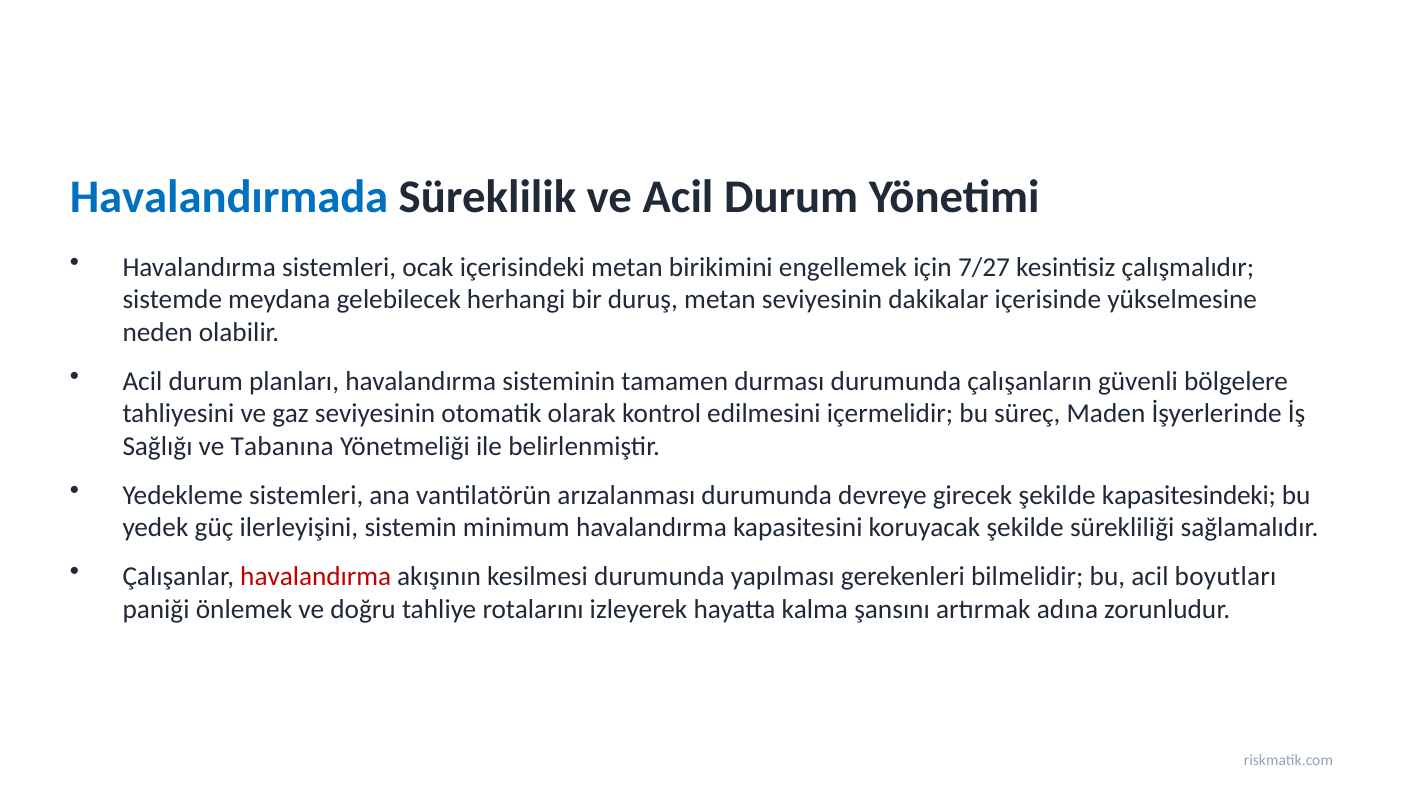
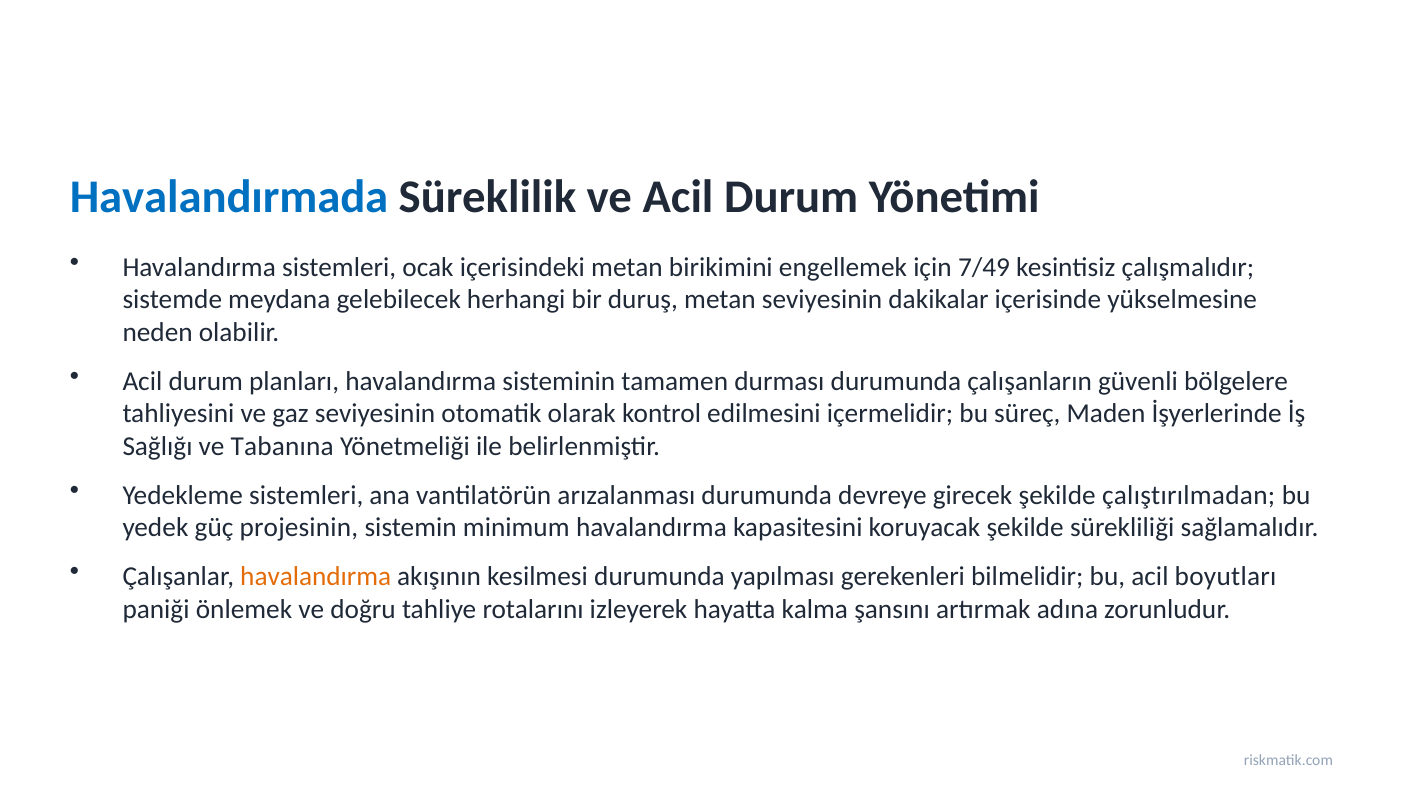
7/27: 7/27 -> 7/49 (984, 267)
kapasitesindeki: kapasitesindeki -> çalıştırılmadan (1189, 495)
ilerleyişini: ilerleyişini -> projesinin (299, 528)
havalandırma colour: red -> orange (316, 576)
